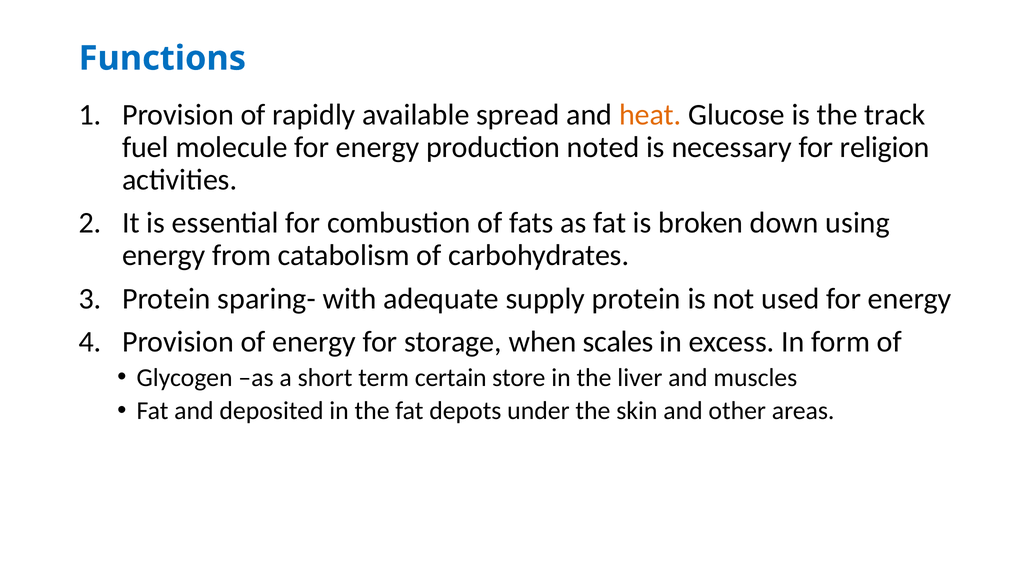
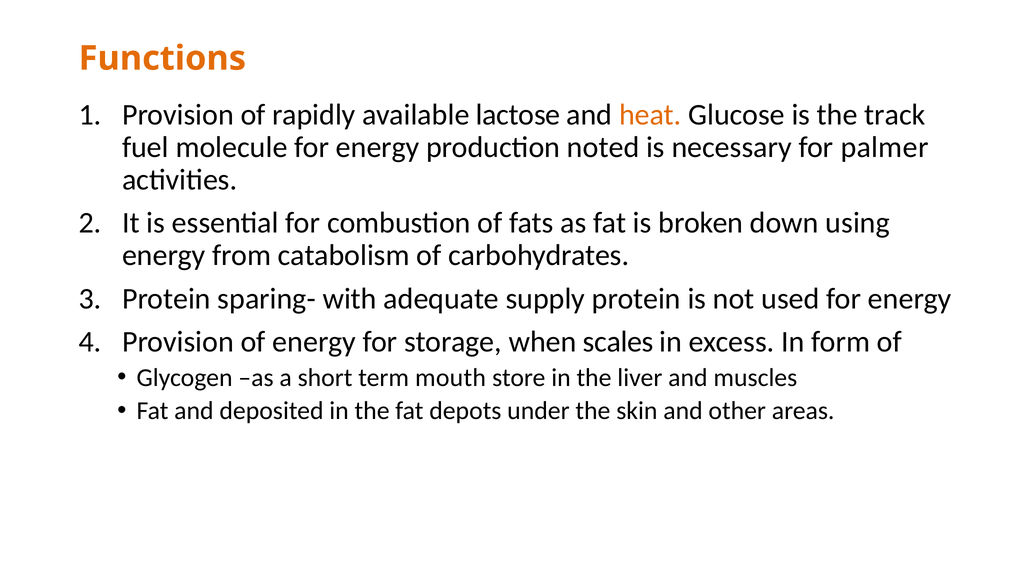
Functions colour: blue -> orange (162, 58)
spread: spread -> lactose (518, 115)
religion: religion -> palmer (885, 147)
certain: certain -> mouth (450, 377)
